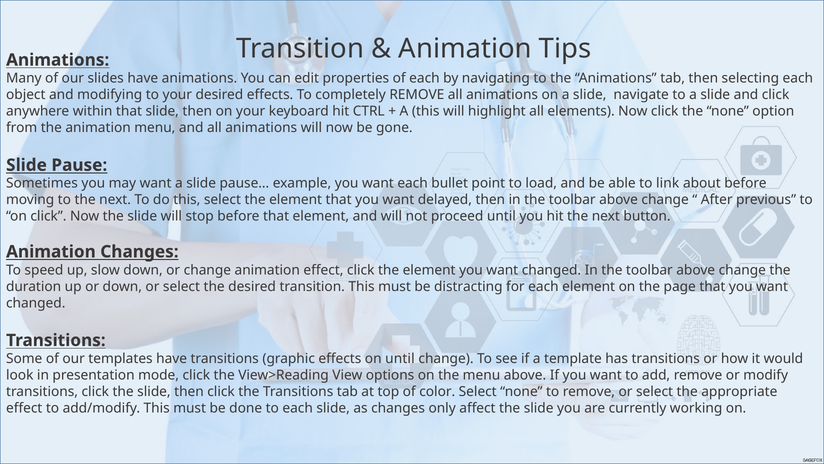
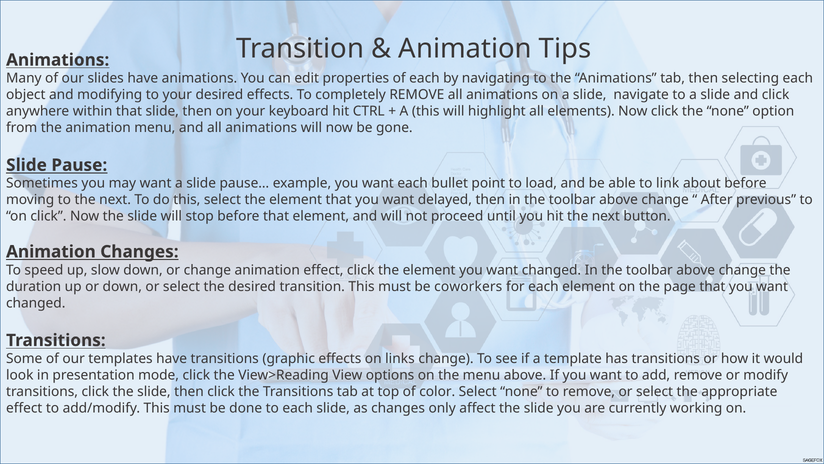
distracting: distracting -> coworkers (468, 286)
on until: until -> links (400, 358)
